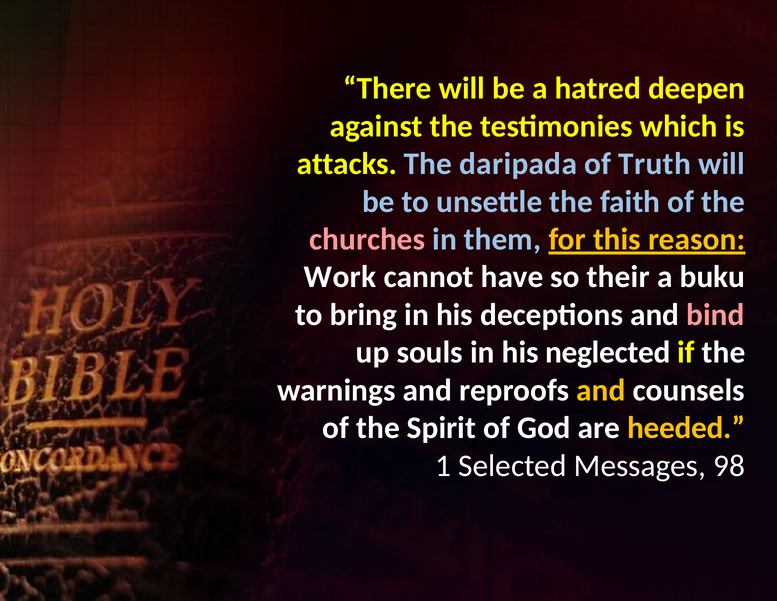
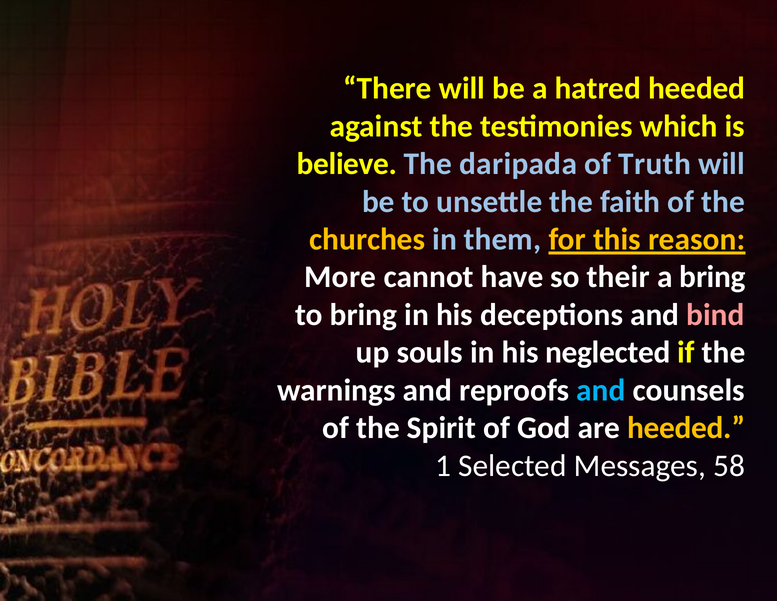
hatred deepen: deepen -> heeded (697, 88)
attacks: attacks -> believe (347, 164)
churches colour: pink -> yellow (367, 239)
Work: Work -> More (340, 277)
a buku: buku -> bring (713, 277)
and colour: yellow -> light blue (601, 390)
98: 98 -> 58 (729, 465)
